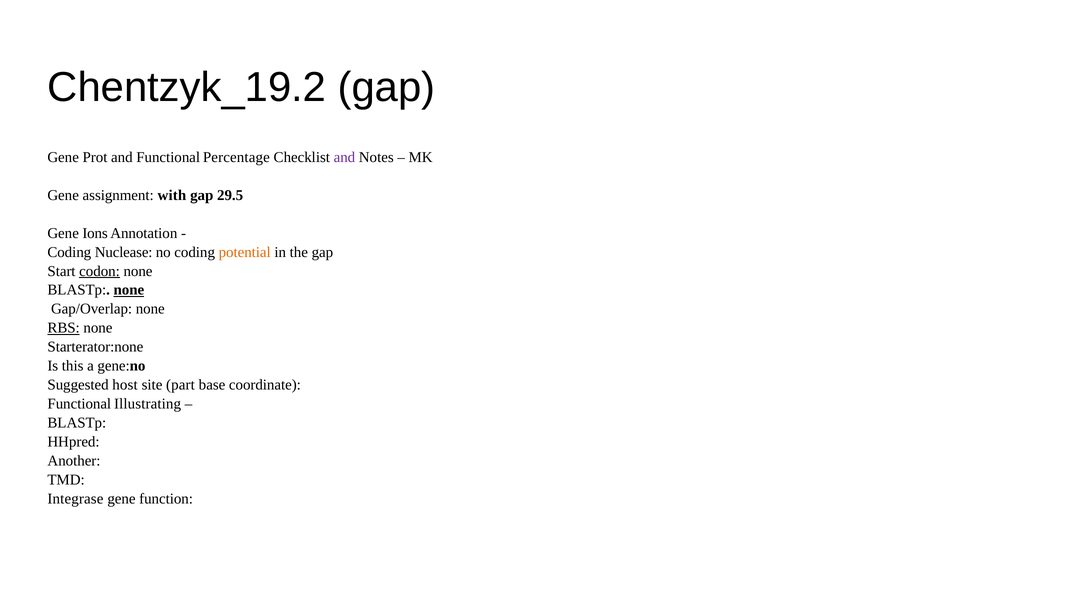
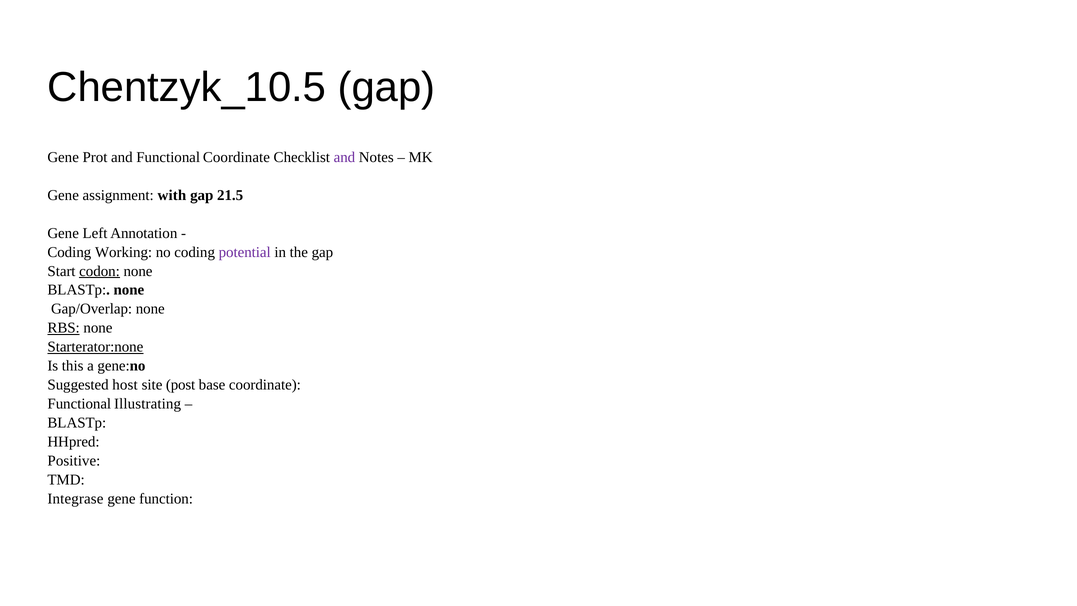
Chentzyk_19.2: Chentzyk_19.2 -> Chentzyk_10.5 (187, 87)
Functional Percentage: Percentage -> Coordinate (236, 157)
29.5: 29.5 -> 21.5 (230, 195)
Ions: Ions -> Left (95, 233)
Nuclease: Nuclease -> Working (124, 252)
potential colour: orange -> purple (245, 252)
none underline: present -> none (129, 290)
Starterator:none underline: none -> present (95, 347)
part: part -> post (181, 385)
Another: Another -> Positive (74, 461)
